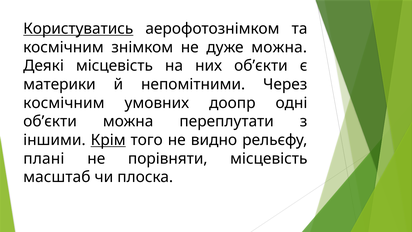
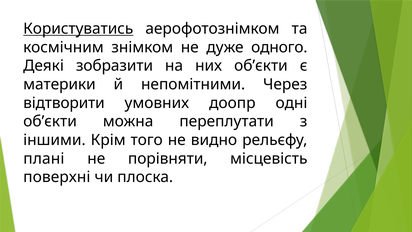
дуже можна: можна -> одного (279, 47)
Деякі місцевість: місцевість -> зобразити (114, 66)
космічним: космічним -> відтворити (64, 103)
Крім underline: present -> none (108, 140)
масштаб: масштаб -> поверхні (57, 177)
